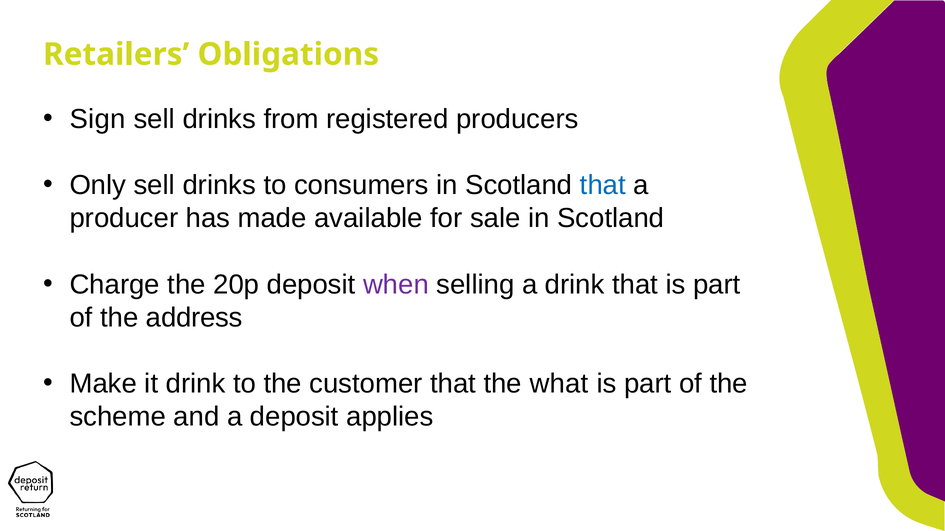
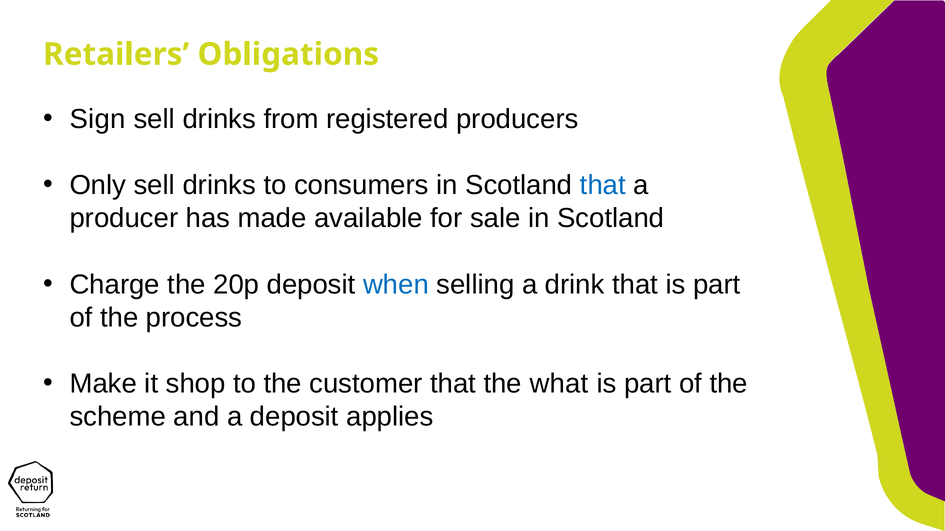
when colour: purple -> blue (396, 285)
address: address -> process (194, 318)
it drink: drink -> shop (196, 384)
